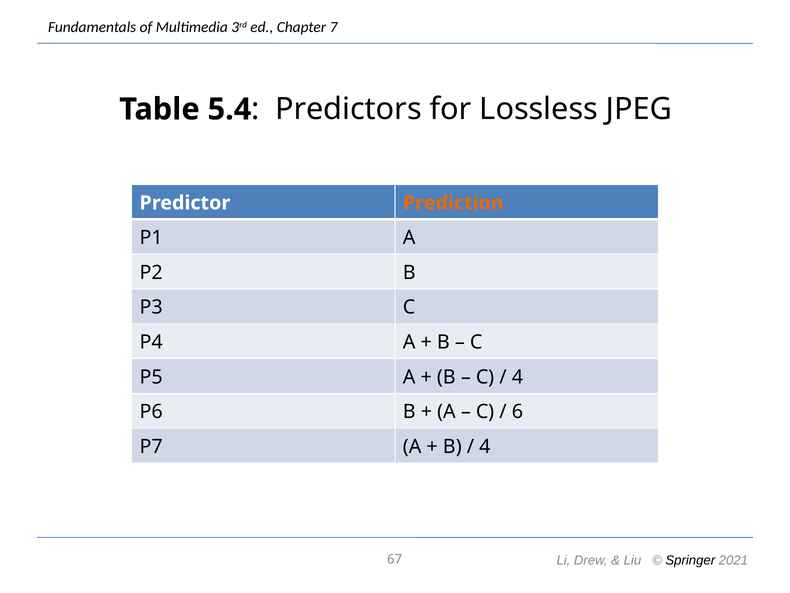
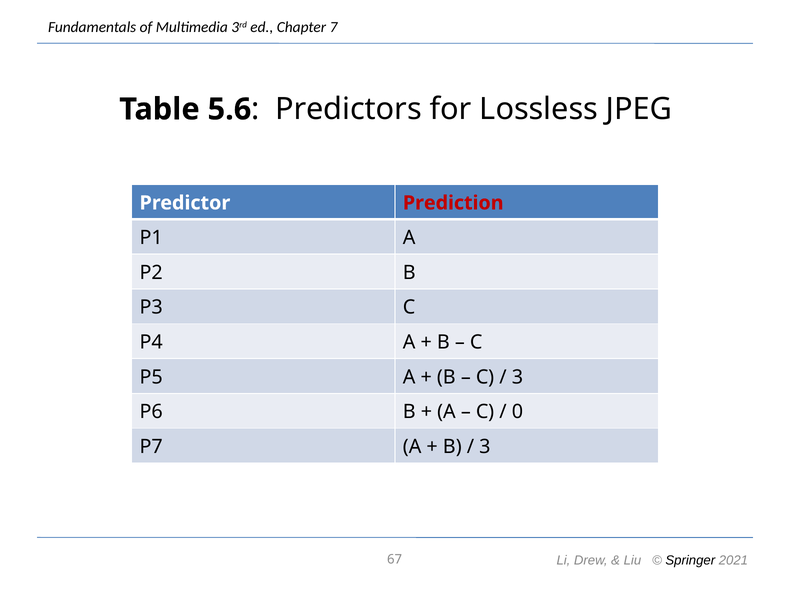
5.4: 5.4 -> 5.6 (229, 109)
Prediction colour: orange -> red (453, 203)
4: 4 -> 3 (517, 377)
6: 6 -> 0 (517, 412)
4: 4 -> 3 (485, 446)
